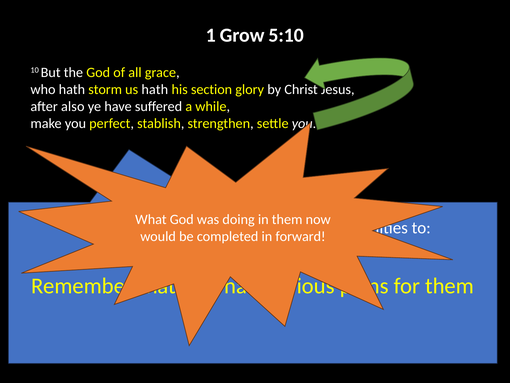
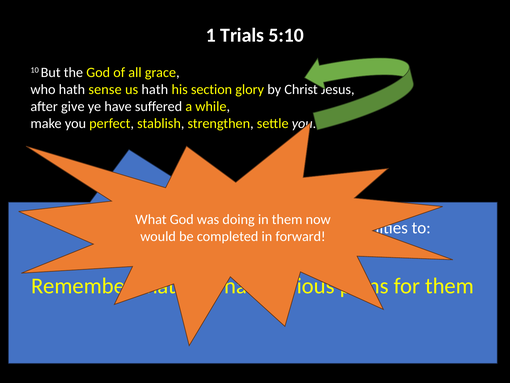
Grow: Grow -> Trials (242, 35)
storm: storm -> sense (105, 89)
also: also -> give (73, 106)
